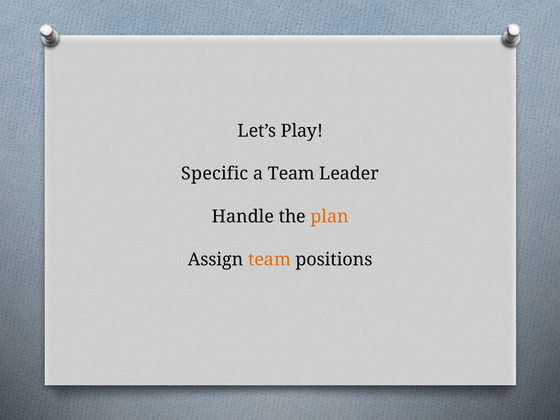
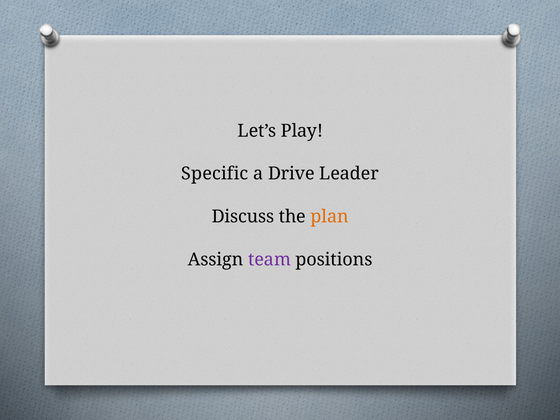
a Team: Team -> Drive (291, 174)
Handle: Handle -> Discuss (243, 217)
team colour: orange -> purple (269, 260)
